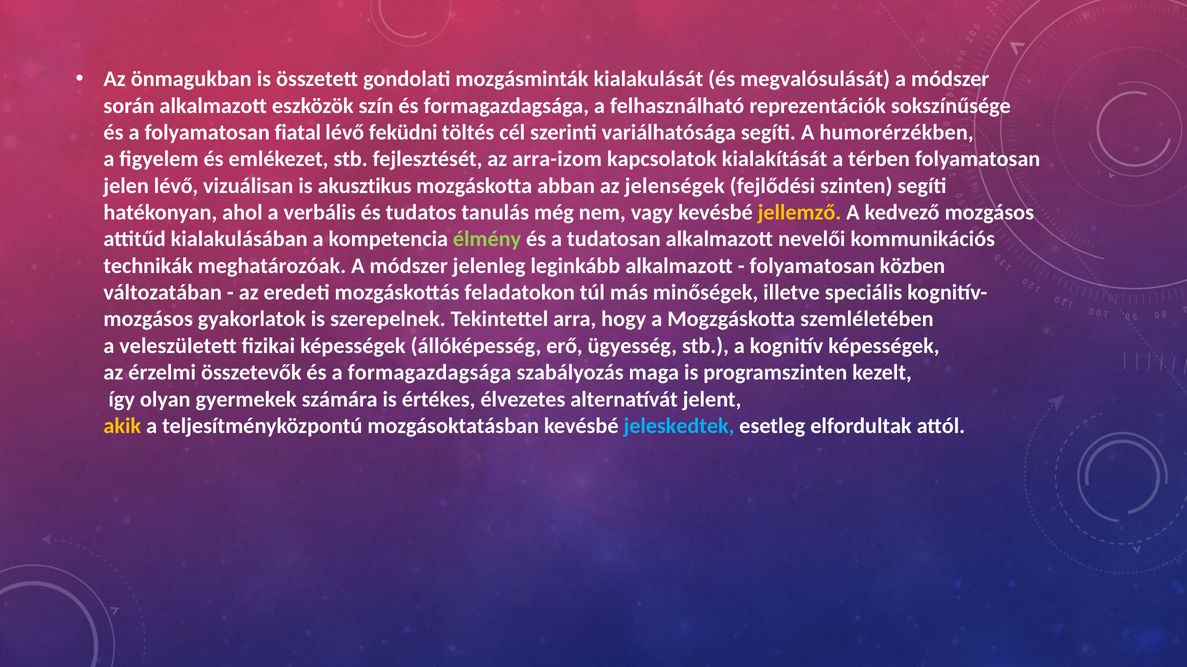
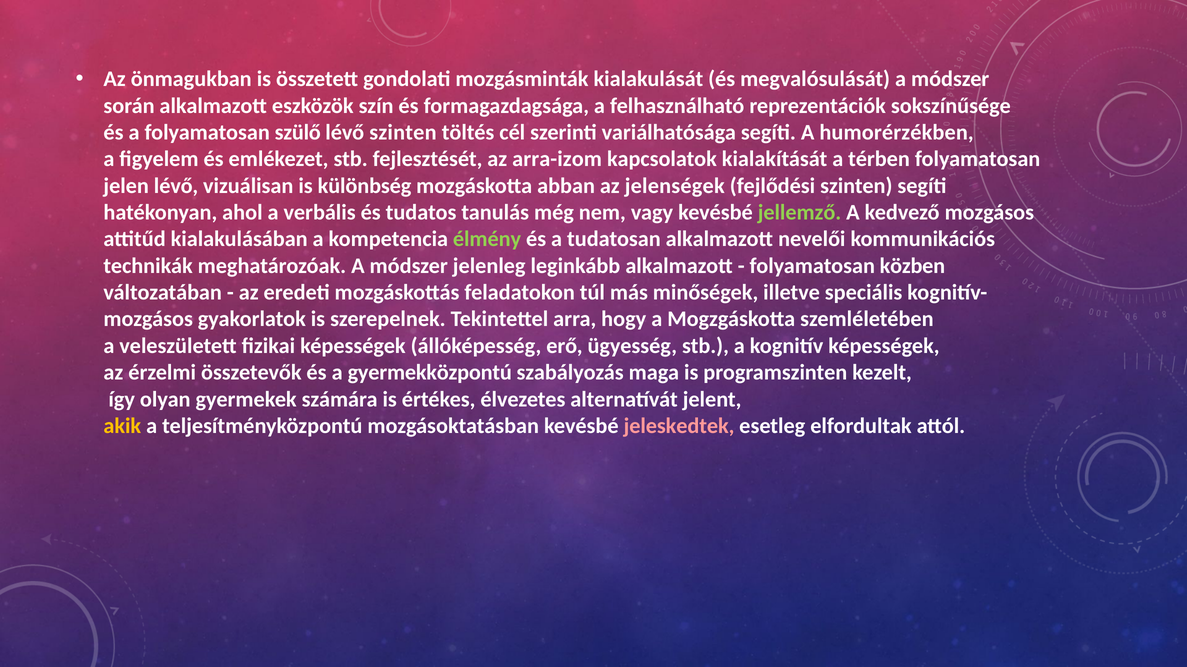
fiatal: fiatal -> szülő (298, 133)
lévő feküdni: feküdni -> szinten (403, 133)
akusztikus: akusztikus -> különbség (365, 186)
jellemző colour: yellow -> light green (799, 213)
a formagazdagsága: formagazdagsága -> gyermekközpontú (430, 373)
jeleskedtek colour: light blue -> pink (679, 426)
